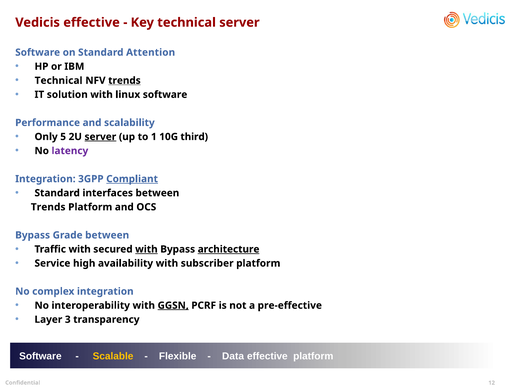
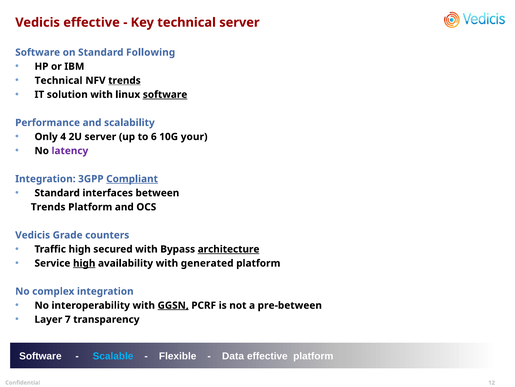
Attention: Attention -> Following (151, 52)
software underline: none -> present (165, 94)
5: 5 -> 4 (63, 136)
server underline: present -> none (100, 136)
1: 1 -> 6 (154, 136)
third: third -> your (194, 136)
Bypass: Bypass -> Vedicis (33, 235)
Grade between: between -> counters (107, 235)
Traffic with: with -> high (80, 249)
with underline: present -> none (146, 249)
high underline: none -> present (84, 263)
subscriber: subscriber -> generated (207, 263)
pre-effective: pre-effective -> pre-between (290, 305)
3: 3 -> 7 (68, 319)
Scalable colour: yellow -> light blue (113, 355)
